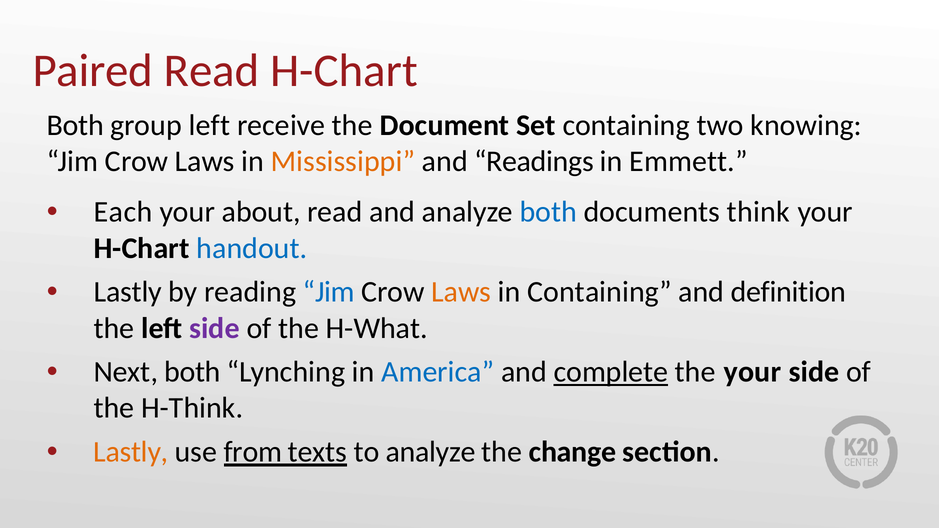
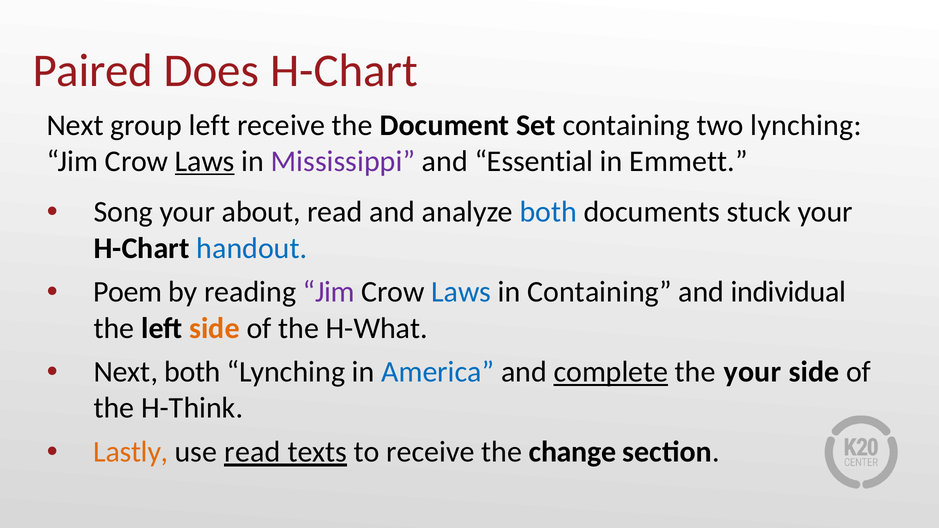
Paired Read: Read -> Does (211, 71)
Both: Both -> Next (75, 125)
two knowing: knowing -> lynching (806, 125)
Laws underline: none -> present (205, 161)
Mississippi colour: orange -> purple (343, 161)
Readings: Readings -> Essential (534, 161)
Each: Each -> Song (123, 212)
think: think -> stuck (759, 212)
Lastly: Lastly -> Poem (128, 292)
Jim colour: blue -> purple (329, 292)
Laws colour: orange -> blue (461, 292)
definition: definition -> individual (788, 292)
side colour: purple -> orange (214, 328)
use from: from -> read (252, 452)
to analyze: analyze -> receive (430, 452)
